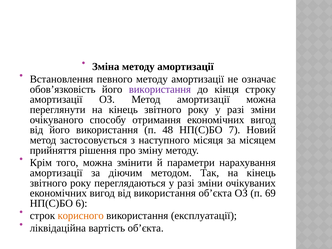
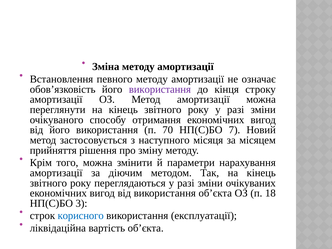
48: 48 -> 70 (168, 130)
69: 69 -> 18 (270, 193)
6: 6 -> 3 (81, 203)
корисного colour: orange -> blue (81, 216)
